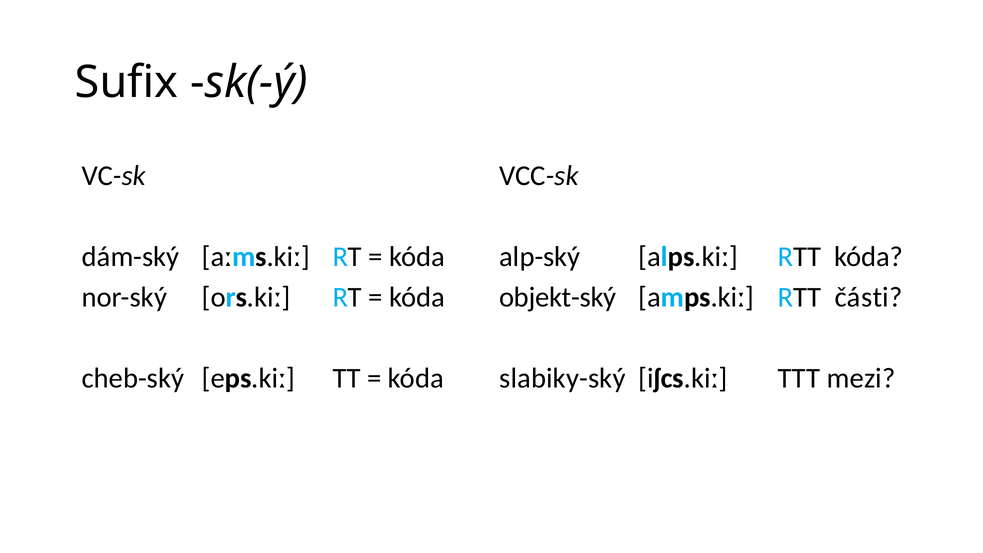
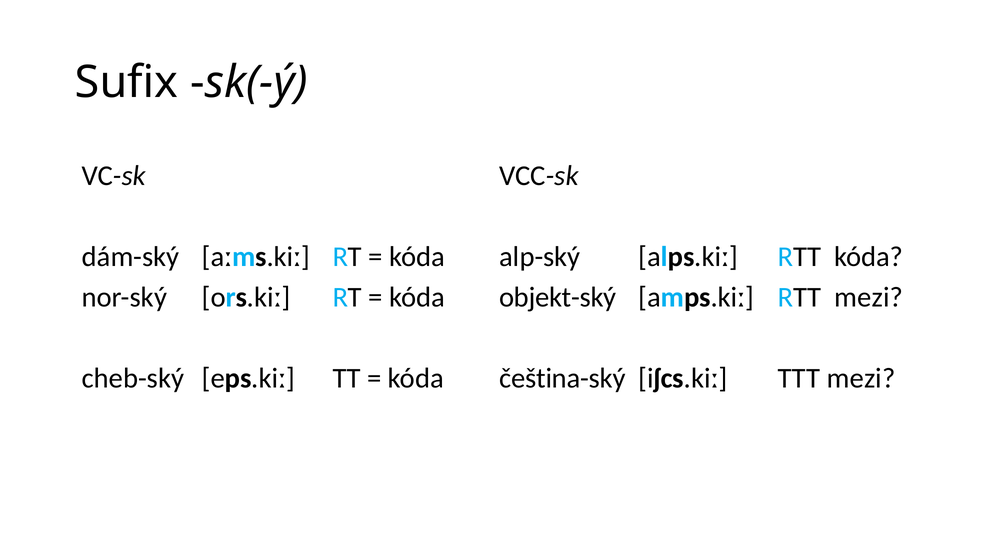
RTT části: části -> mezi (869, 297)
slabiky-ský: slabiky-ský -> čeština-ský (563, 378)
